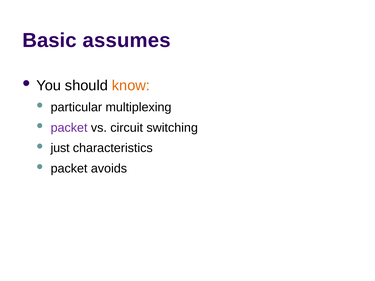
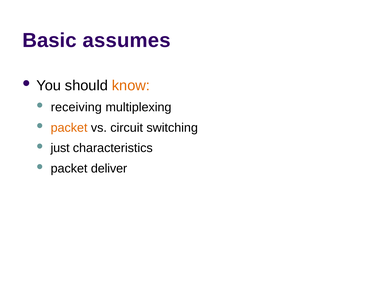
particular: particular -> receiving (76, 107)
packet colour: purple -> orange (69, 128)
avoids: avoids -> deliver (109, 169)
